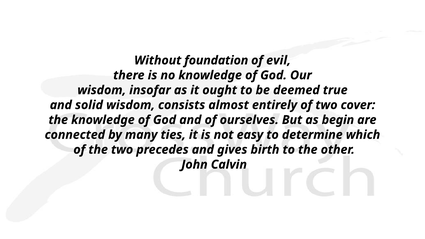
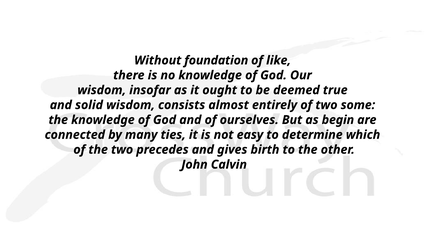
evil: evil -> like (279, 60)
cover: cover -> some (358, 105)
